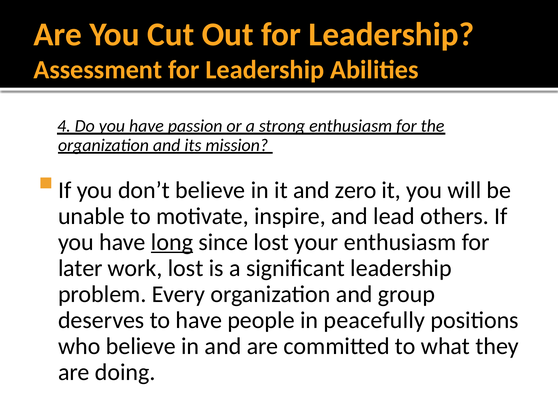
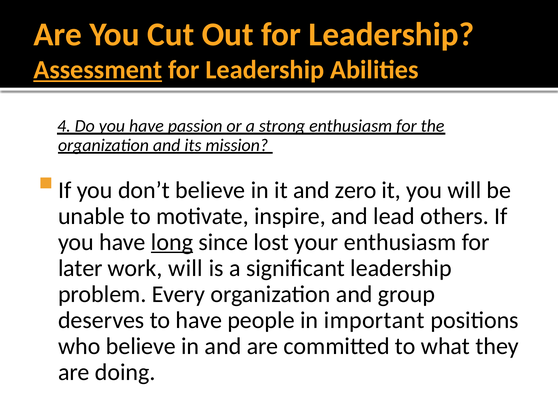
Assessment underline: none -> present (98, 70)
work lost: lost -> will (185, 268)
peacefully: peacefully -> important (374, 320)
